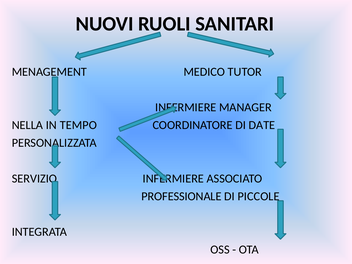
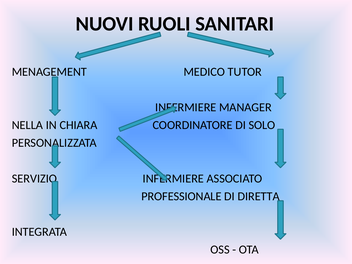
TEMPO: TEMPO -> CHIARA (78, 125)
DATE: DATE -> SOLO (262, 125)
PICCOLE: PICCOLE -> DIRETTA (259, 196)
